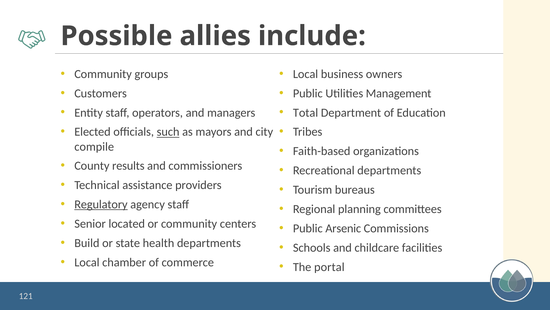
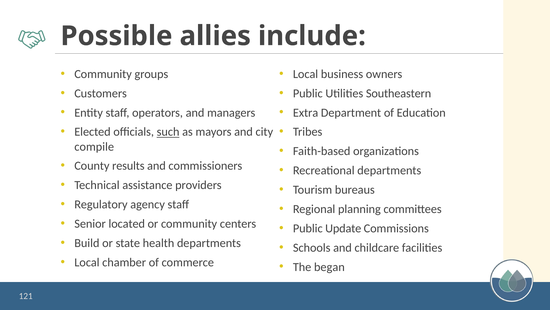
Management: Management -> Southeastern (399, 93)
Total: Total -> Extra (306, 112)
Regulatory underline: present -> none (101, 204)
Arsenic: Arsenic -> Update (343, 228)
portal: portal -> began (329, 266)
